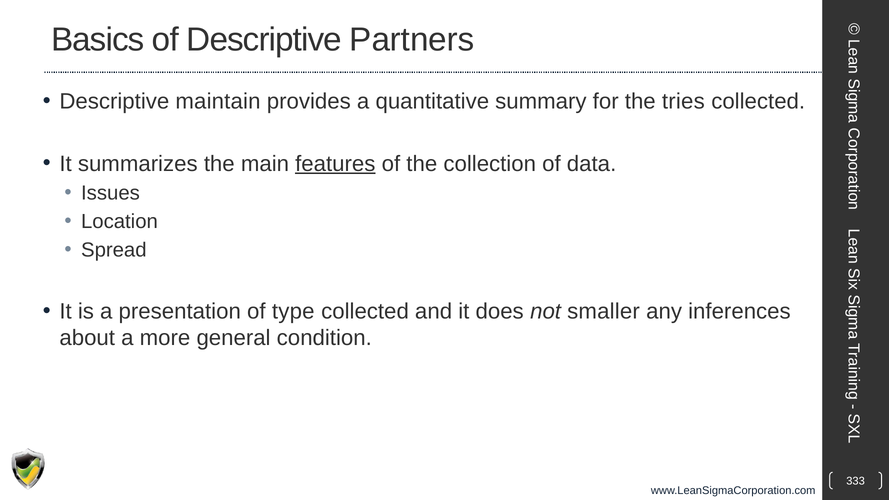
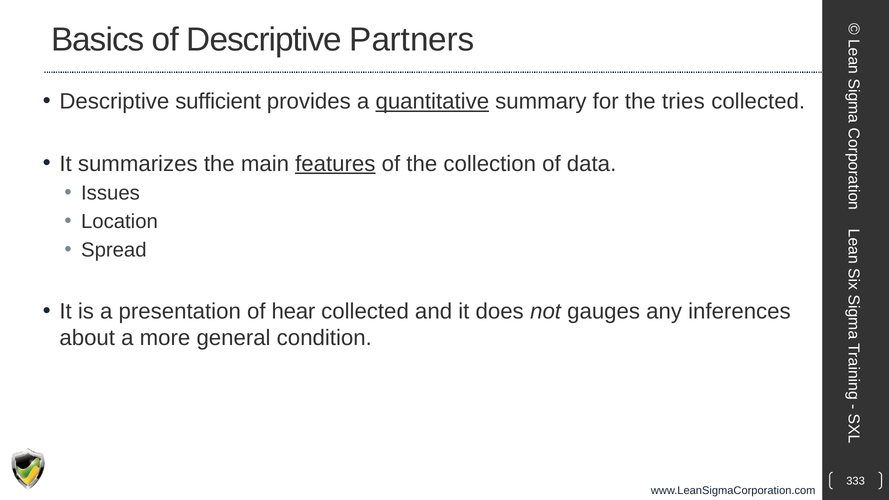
maintain: maintain -> sufficient (218, 102)
quantitative underline: none -> present (432, 102)
type: type -> hear (293, 311)
smaller: smaller -> gauges (604, 311)
